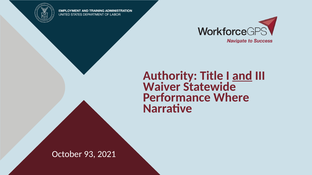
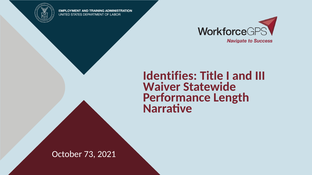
Authority: Authority -> Identifies (170, 76)
and underline: present -> none (242, 76)
Where: Where -> Length (231, 98)
93: 93 -> 73 (90, 155)
